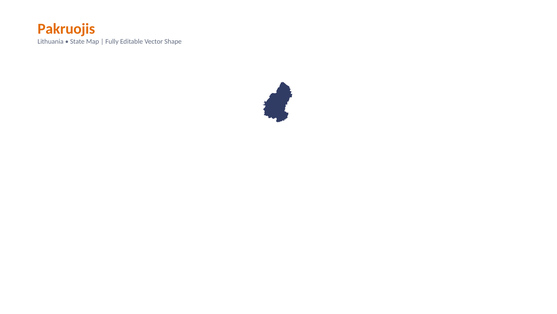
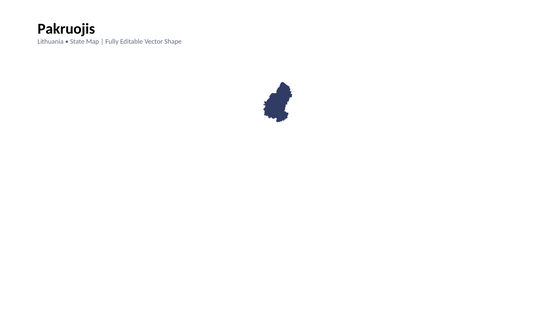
Pakruojis colour: orange -> black (66, 29)
